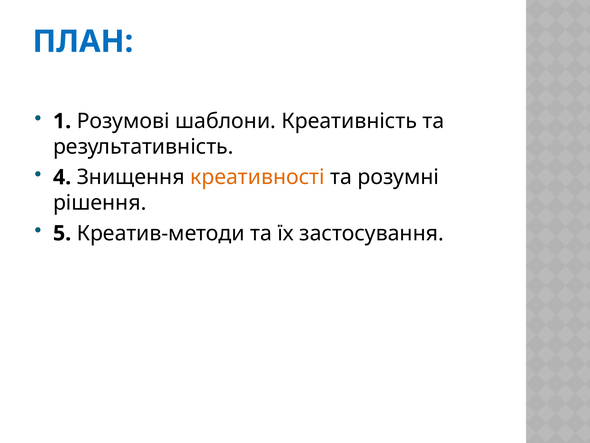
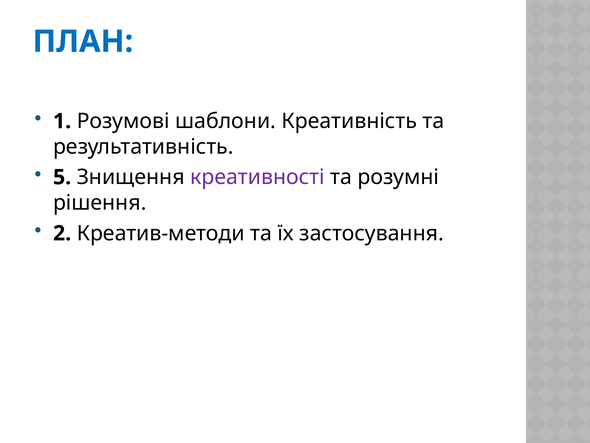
4: 4 -> 5 (62, 177)
креативності colour: orange -> purple (257, 177)
5: 5 -> 2 (62, 233)
